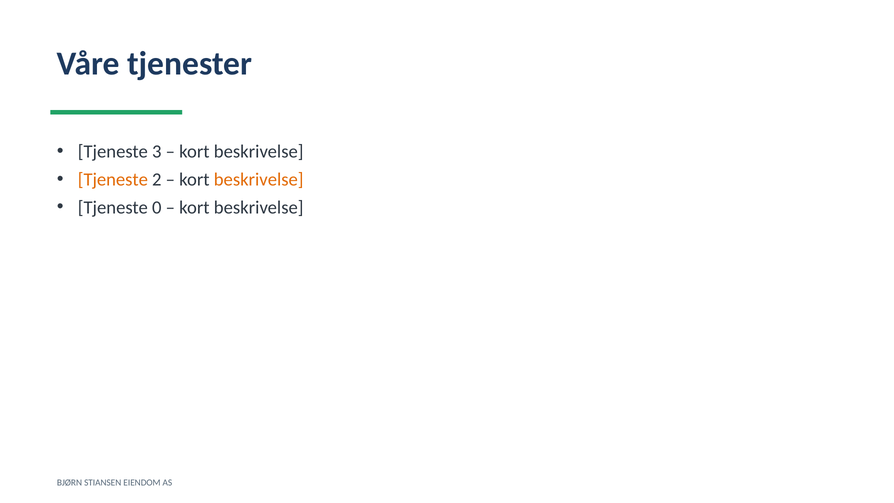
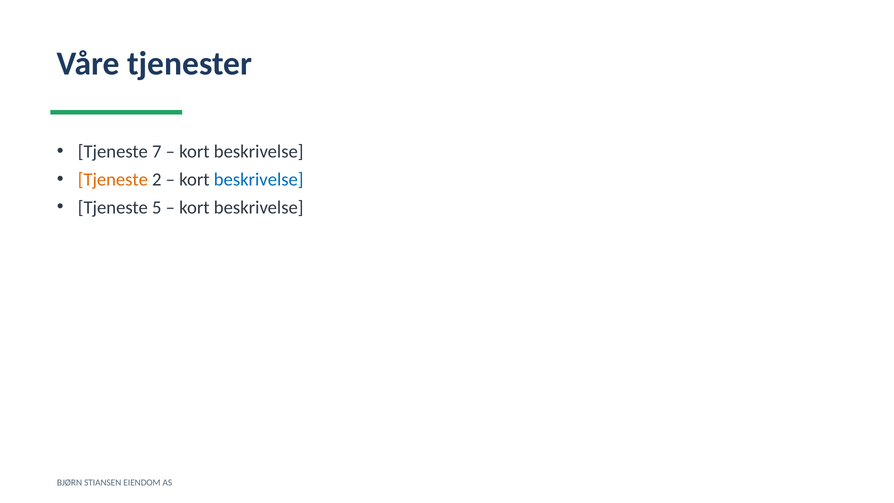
3: 3 -> 7 (157, 151)
beskrivelse colour: orange -> blue (259, 179)
0: 0 -> 5 (157, 207)
